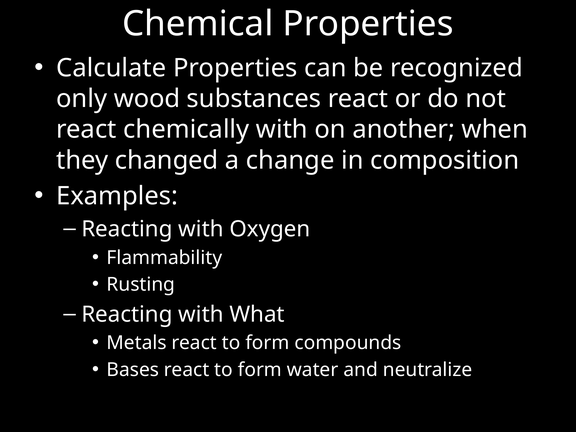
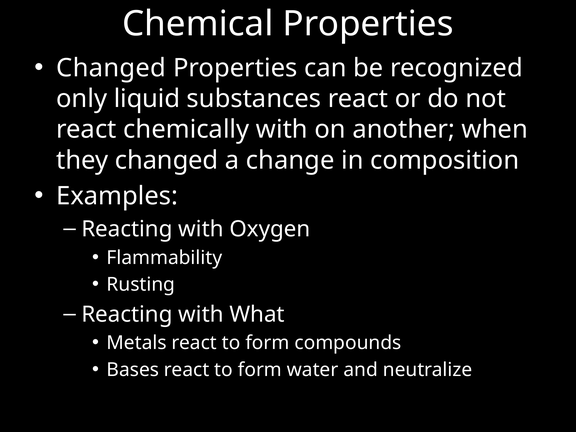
Calculate: Calculate -> Changed (111, 68)
wood: wood -> liquid (147, 99)
